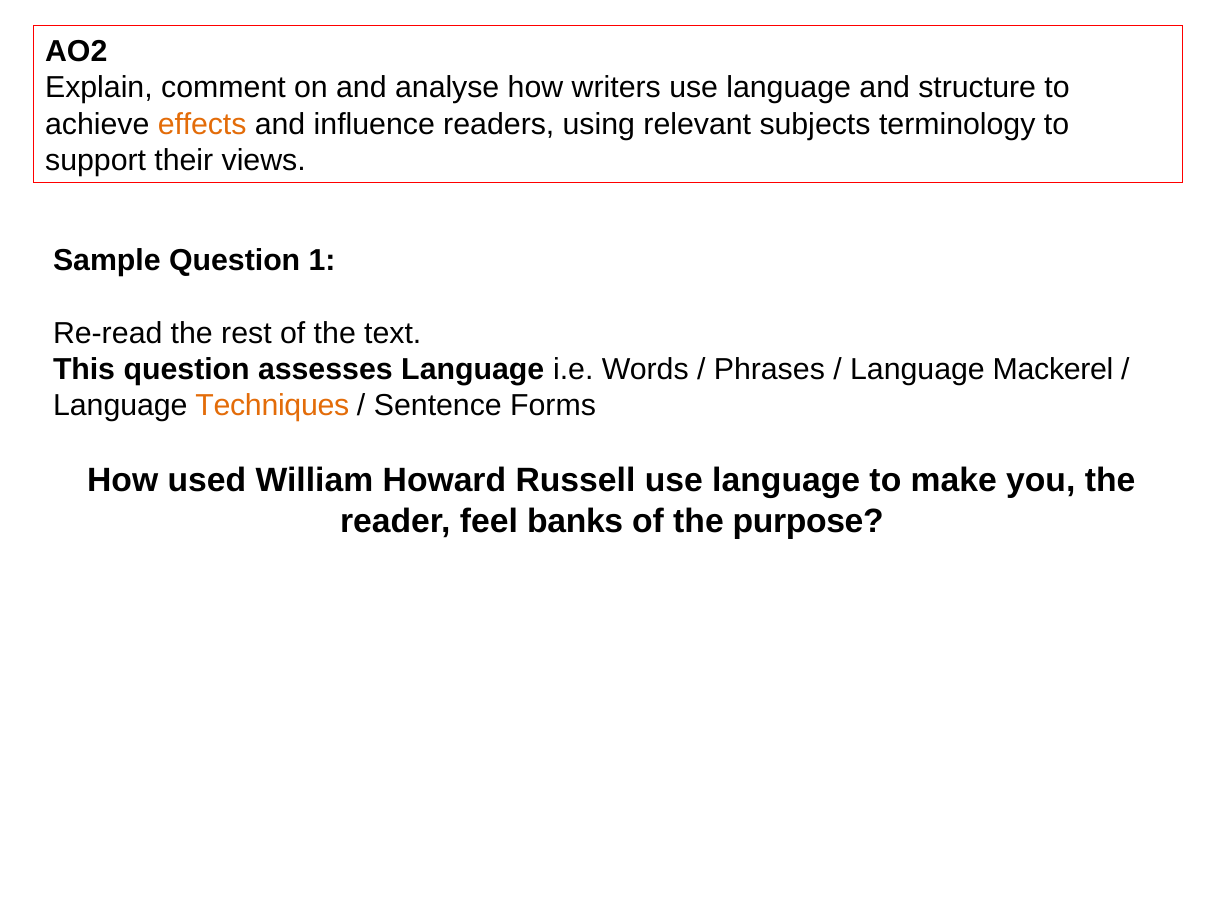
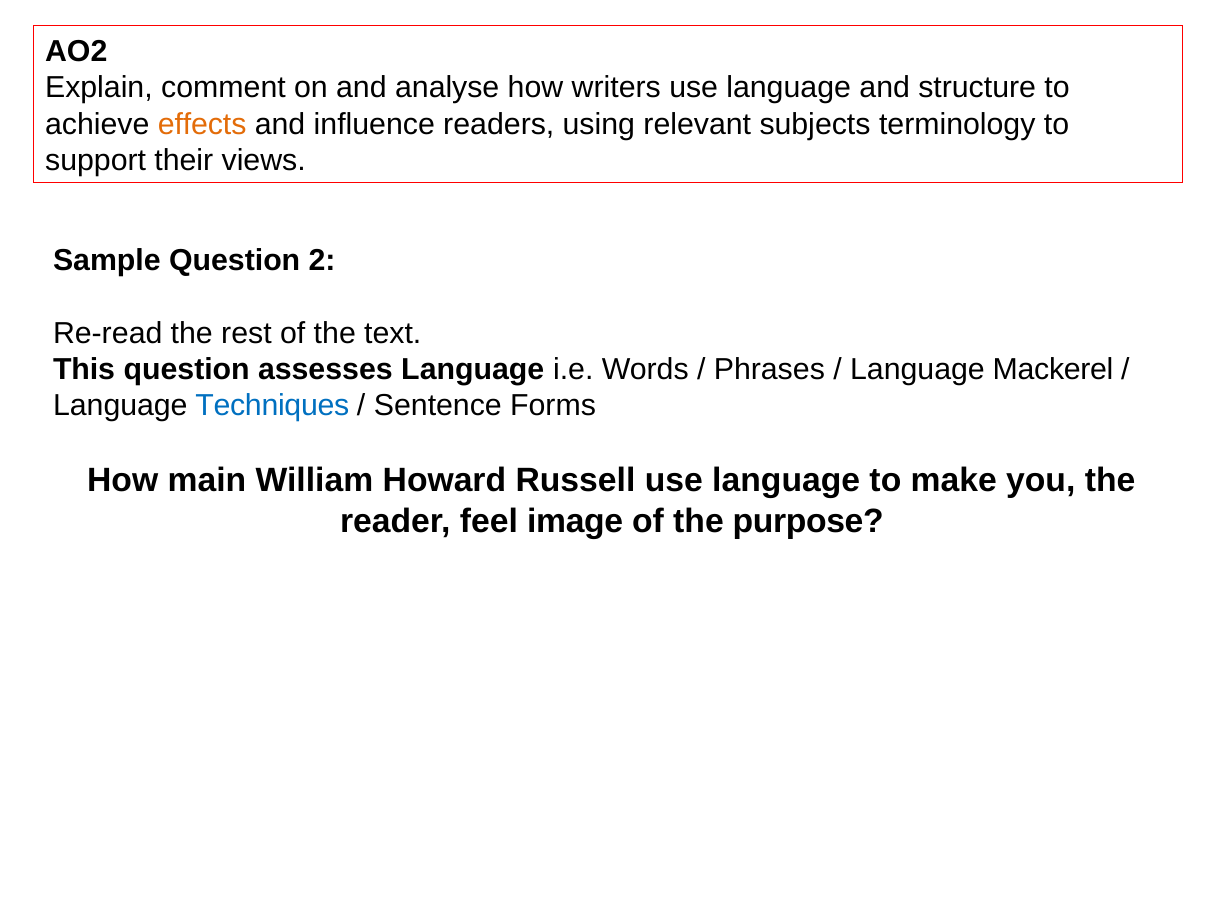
1: 1 -> 2 (322, 260)
Techniques colour: orange -> blue (272, 406)
used: used -> main (207, 481)
banks: banks -> image (575, 521)
